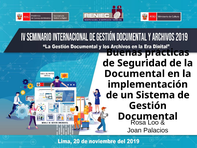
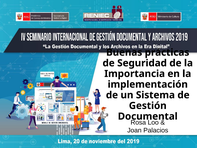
Documental: Documental -> Importancia (135, 74)
